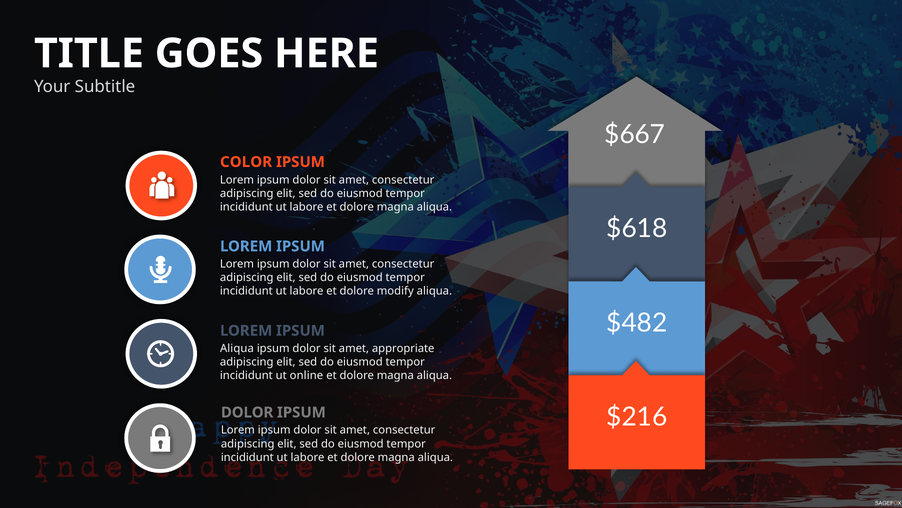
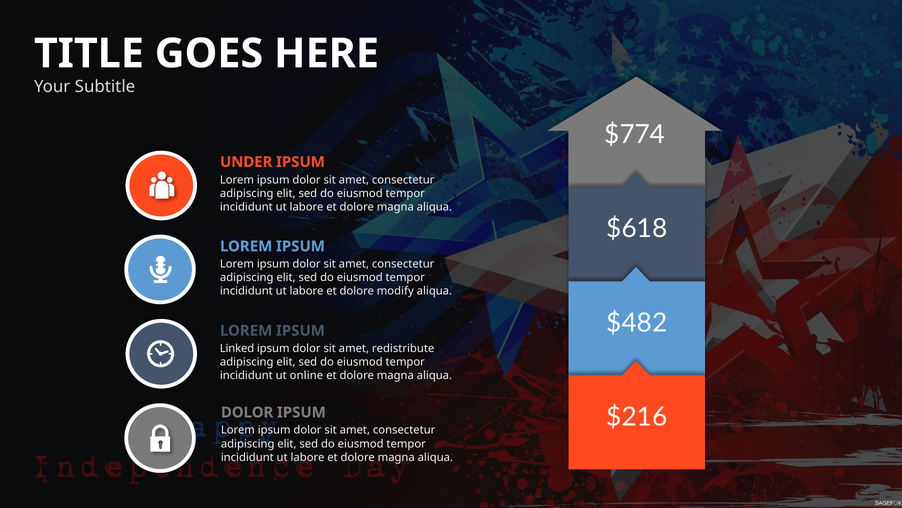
$667: $667 -> $774 (635, 134)
COLOR: COLOR -> UNDER (246, 162)
Aliqua: Aliqua -> Linked (237, 348)
appropriate: appropriate -> redistribute (403, 348)
